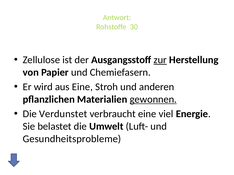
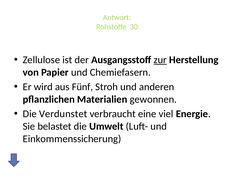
aus Eine: Eine -> Fünf (82, 87)
gewonnen underline: present -> none (153, 100)
Gesundheitsprobleme: Gesundheitsprobleme -> Einkommenssicherung (72, 139)
